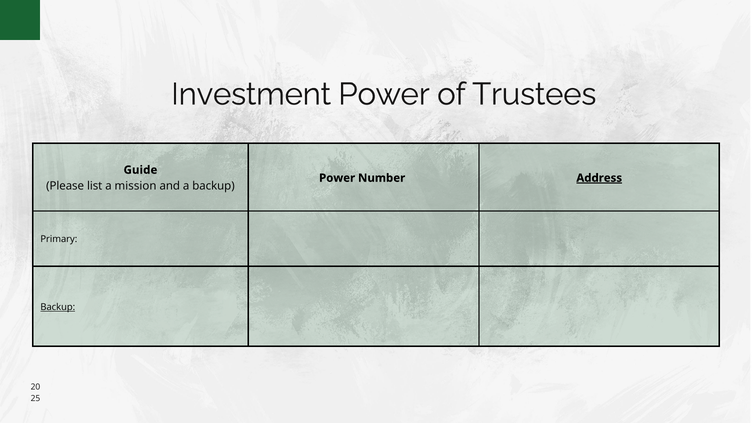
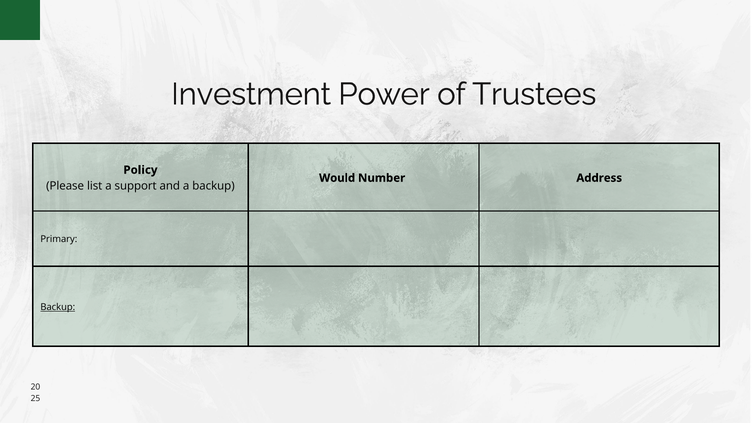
Guide: Guide -> Policy (140, 170)
Power: Power -> Would (337, 178)
Address underline: present -> none (599, 178)
mission: mission -> support (136, 186)
